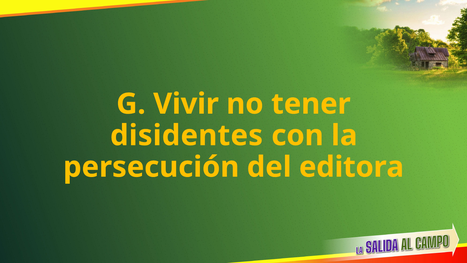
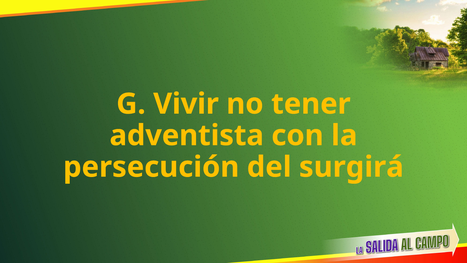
disidentes: disidentes -> adventista (187, 135)
editora: editora -> surgirá (351, 167)
